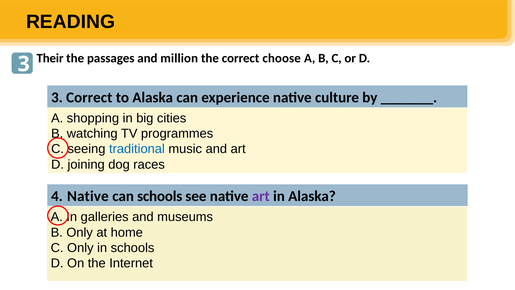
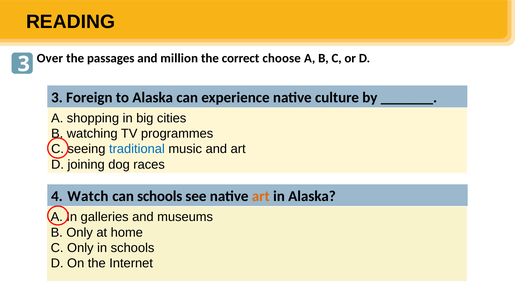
Their: Their -> Over (50, 58)
3 Correct: Correct -> Foreign (89, 97)
4 Native: Native -> Watch (88, 196)
art colour: purple -> orange (261, 196)
